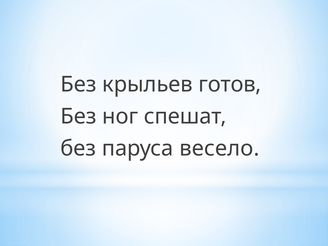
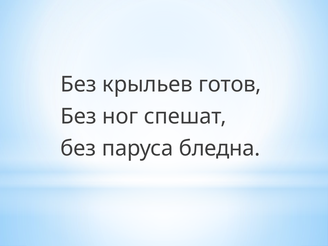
весело: весело -> бледна (220, 148)
